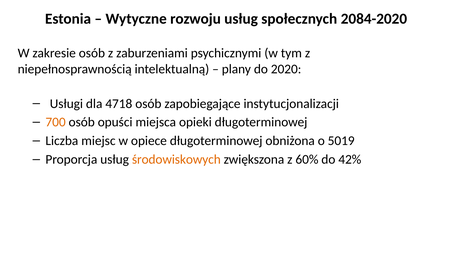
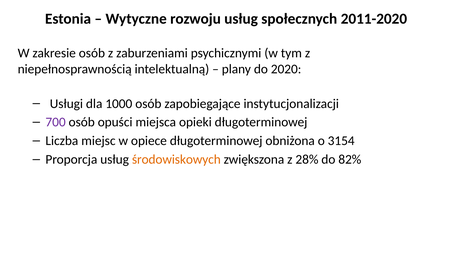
2084-2020: 2084-2020 -> 2011-2020 (374, 19)
4718: 4718 -> 1000 (119, 103)
700 colour: orange -> purple (56, 122)
5019: 5019 -> 3154 (341, 141)
60%: 60% -> 28% (307, 159)
42%: 42% -> 82% (350, 159)
